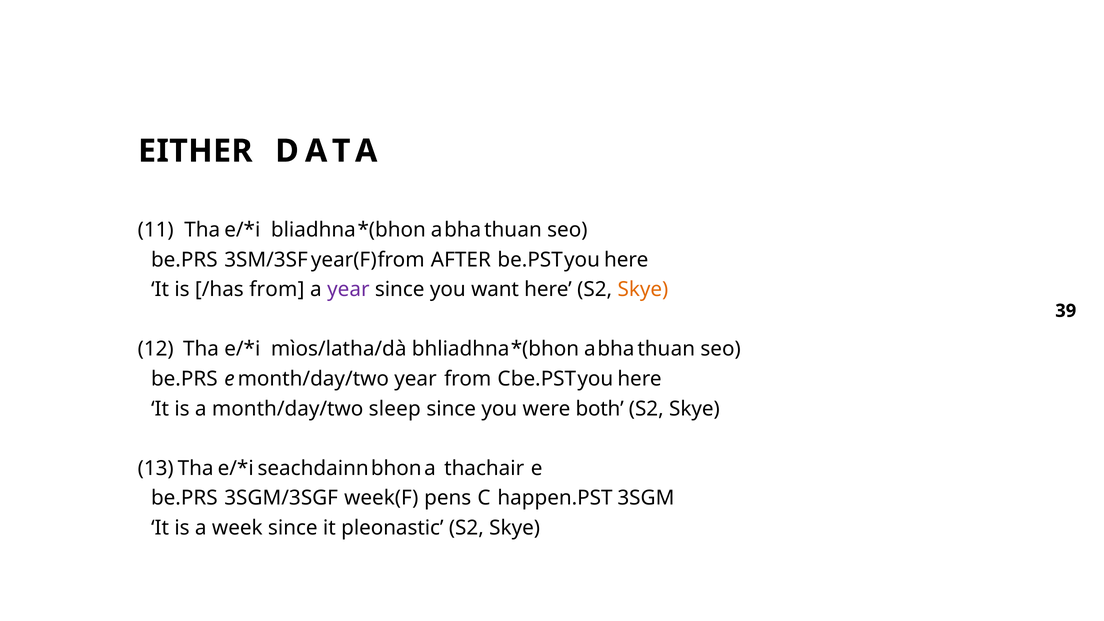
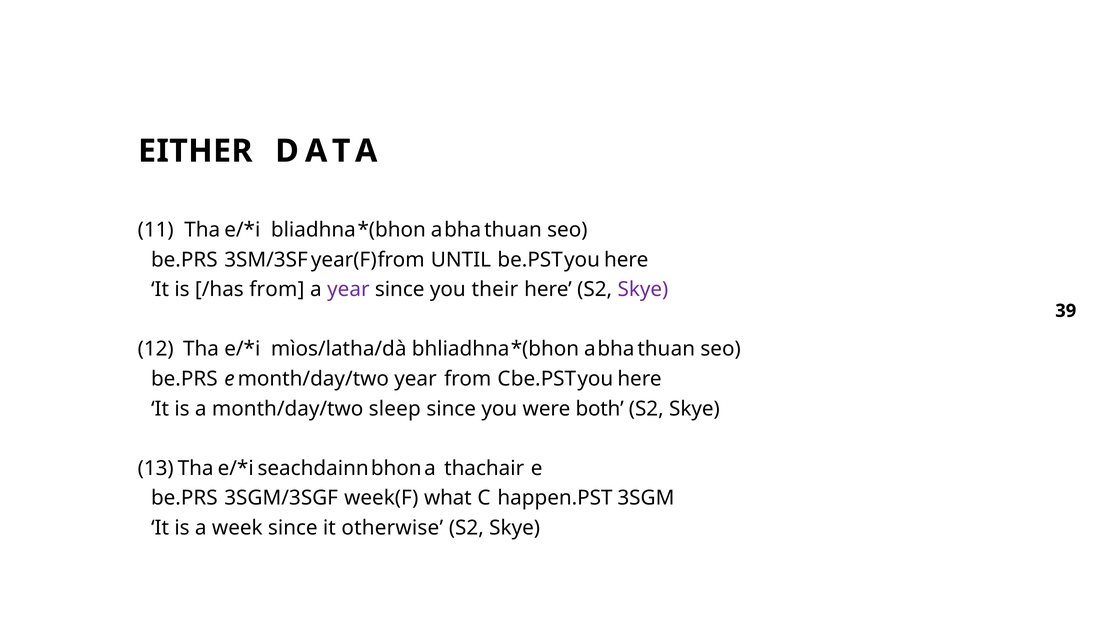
AFTER: AFTER -> UNTIL (461, 260)
want: want -> their (495, 290)
Skye colour: orange -> purple (643, 290)
pens: pens -> what (448, 498)
pleonastic: pleonastic -> otherwise (392, 528)
